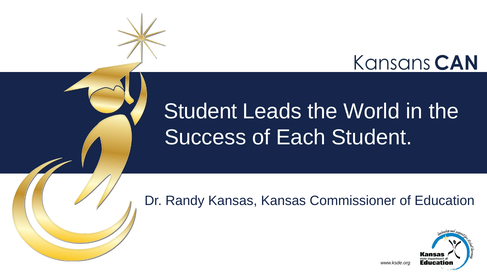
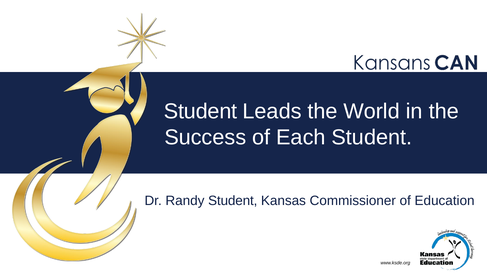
Randy Kansas: Kansas -> Student (233, 201)
